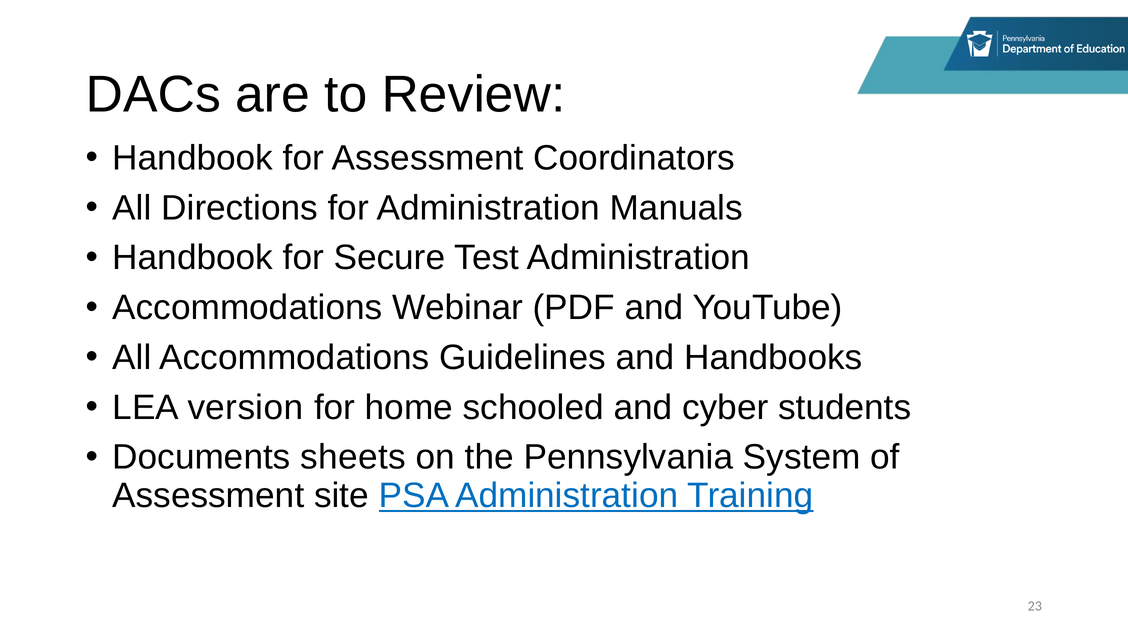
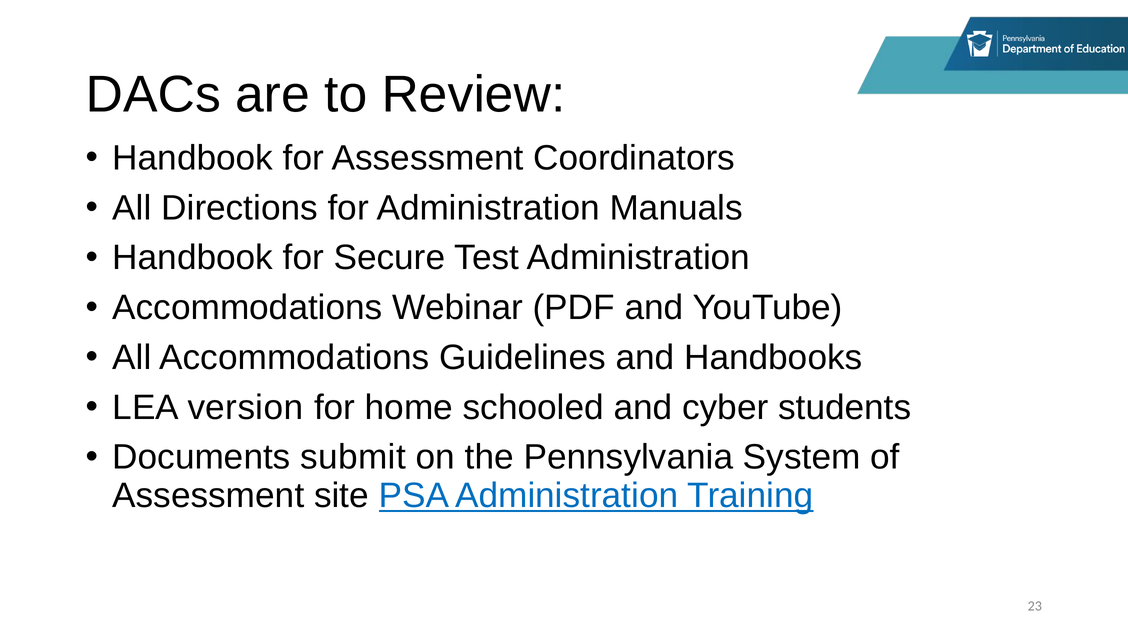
sheets: sheets -> submit (353, 457)
